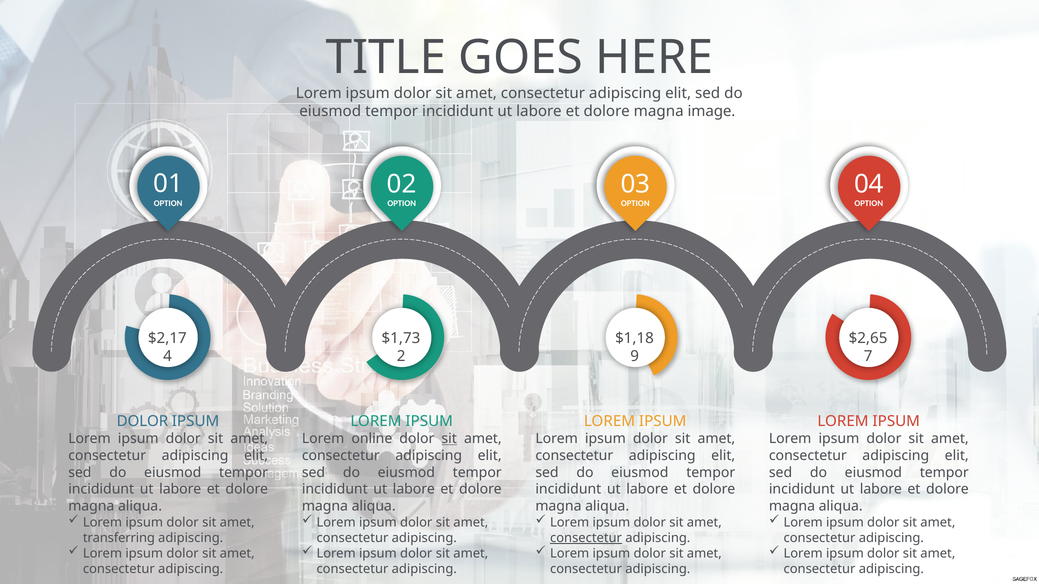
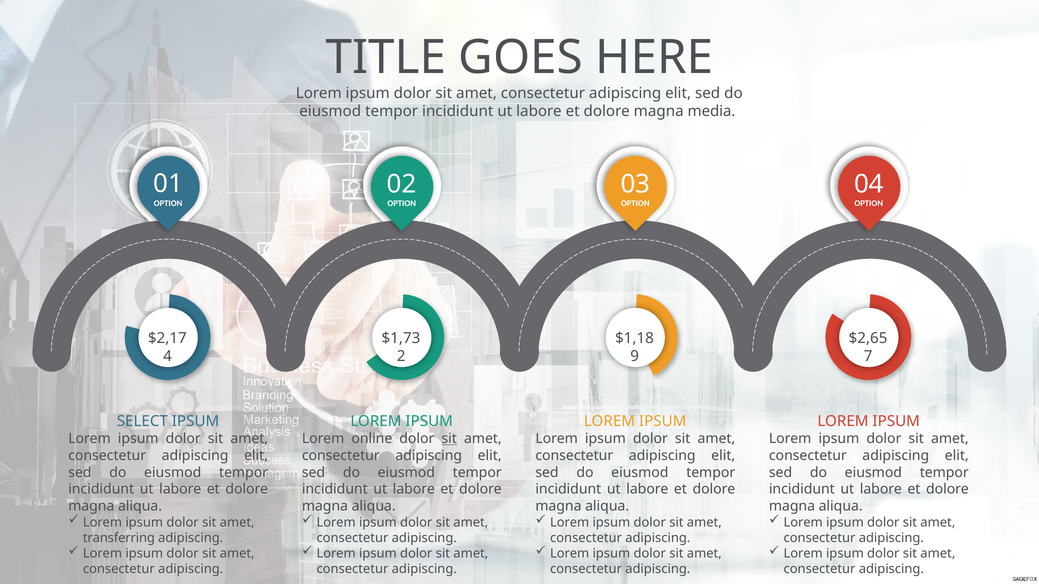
image: image -> media (712, 111)
DOLOR: DOLOR -> SELECT (142, 422)
consectetur underline: present -> none (586, 538)
